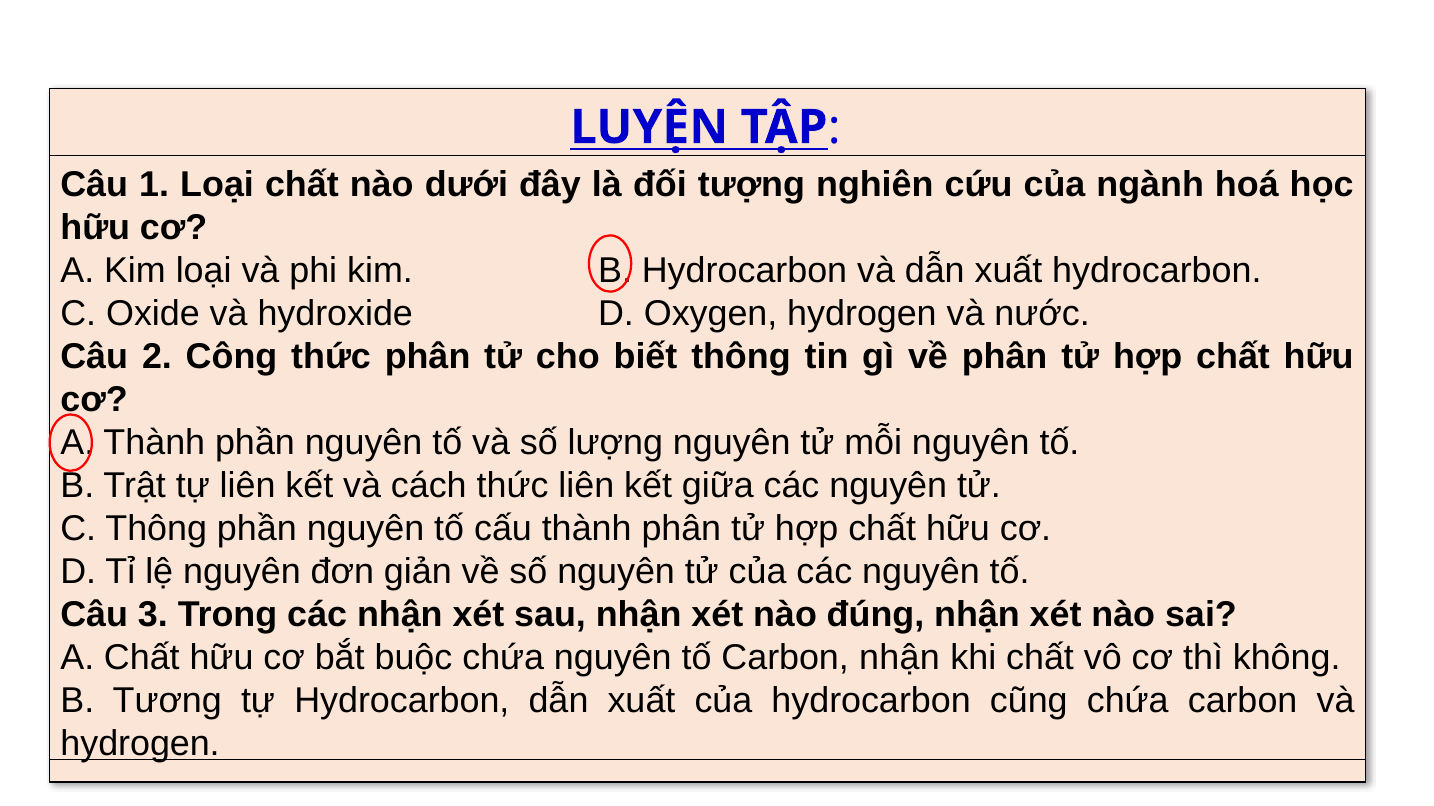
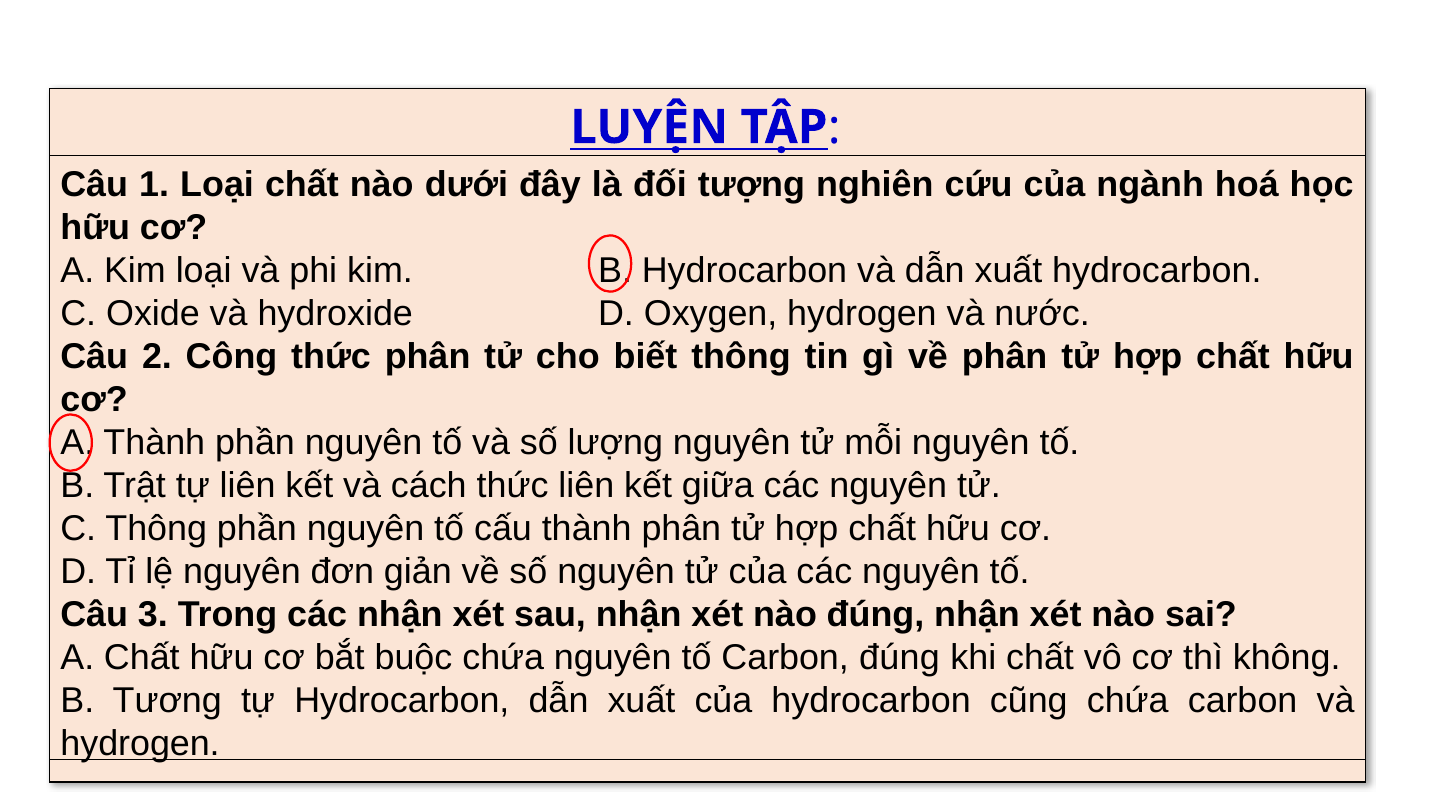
Carbon nhận: nhận -> đúng (899, 658)
